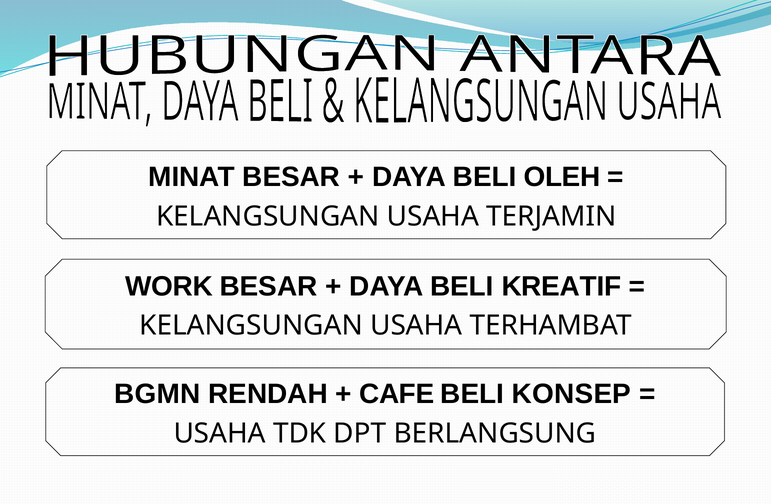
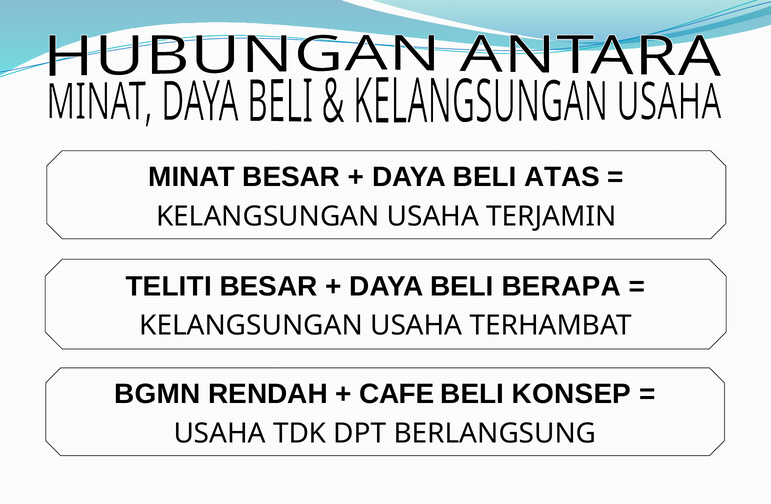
OLEH: OLEH -> ATAS (562, 177)
WORK: WORK -> TELITI (169, 286)
KREATIF: KREATIF -> BERAPA (561, 286)
